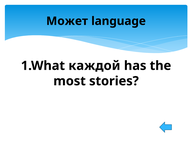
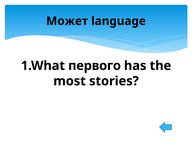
каждой: каждой -> первого (95, 66)
